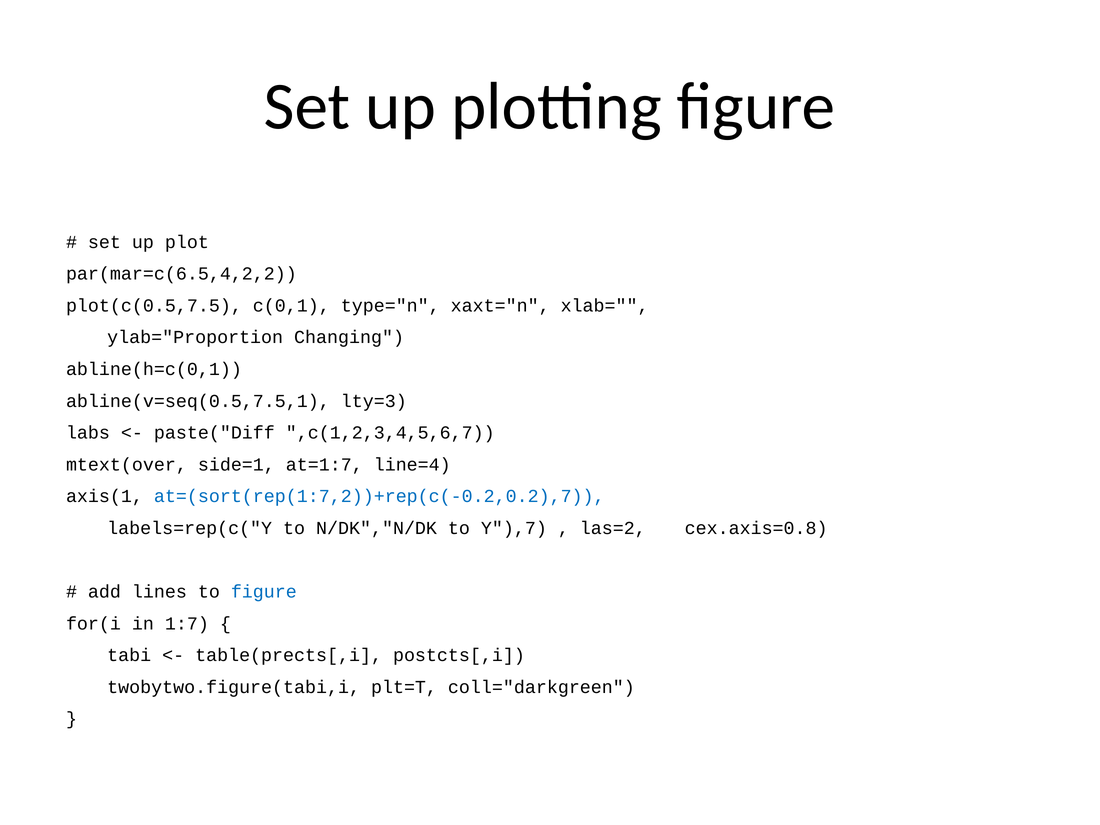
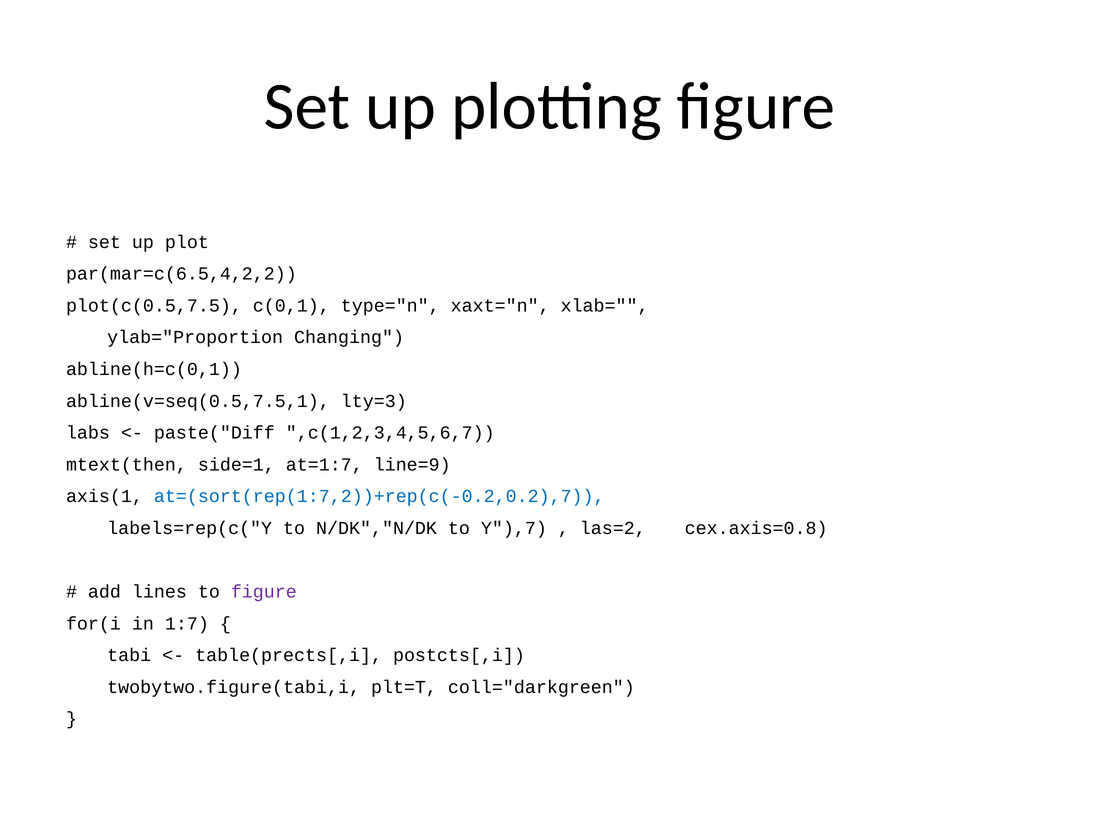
mtext(over: mtext(over -> mtext(then (126, 465)
line=4: line=4 -> line=9 (412, 465)
figure colour: blue -> purple (264, 592)
